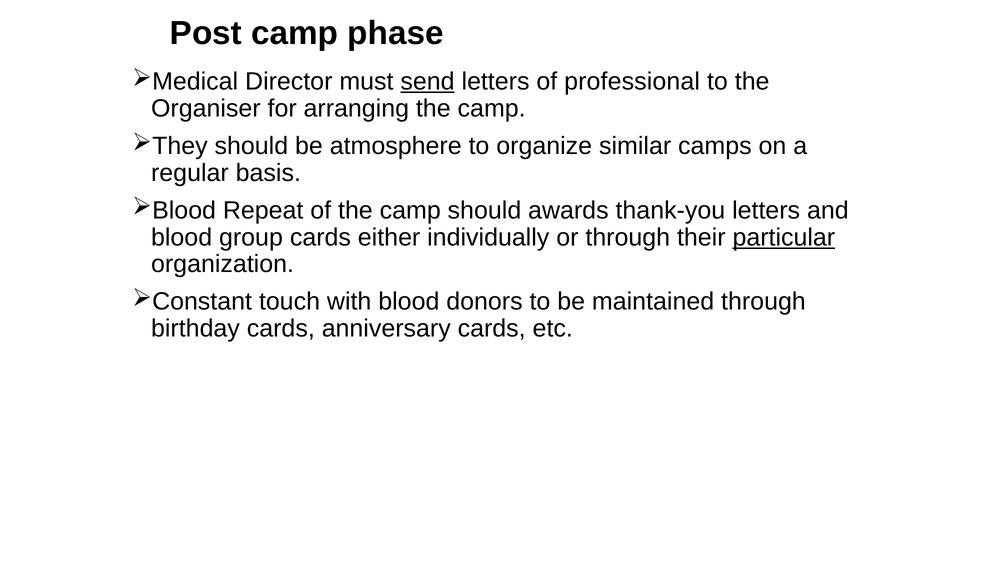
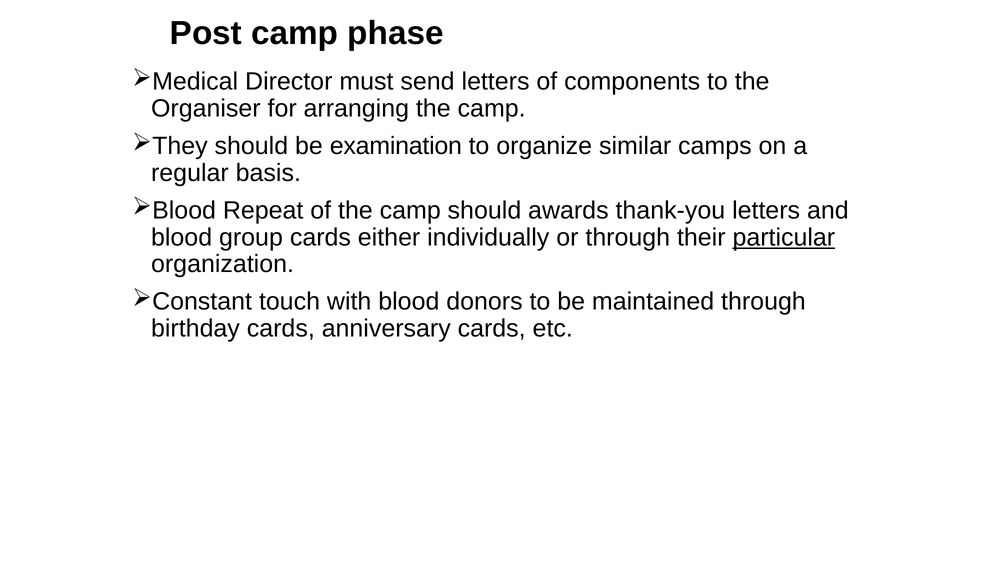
send underline: present -> none (428, 82)
professional: professional -> components (632, 82)
atmosphere: atmosphere -> examination (396, 146)
